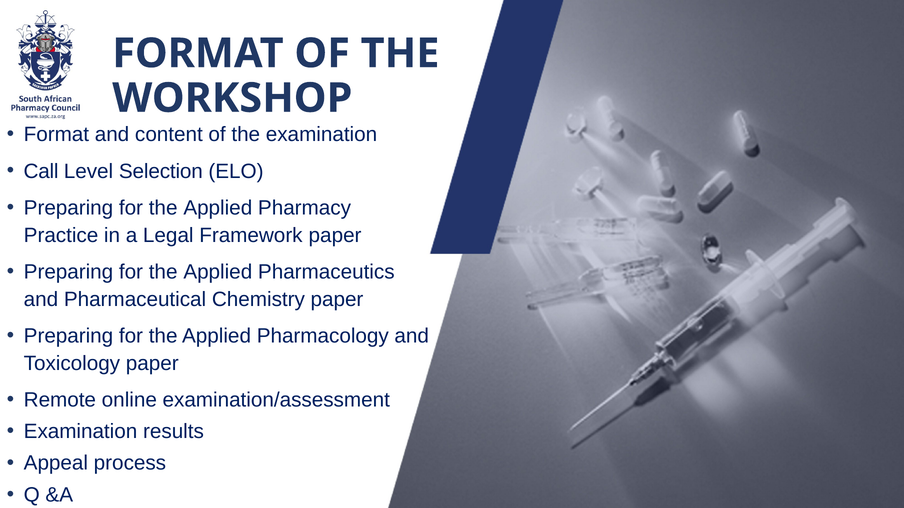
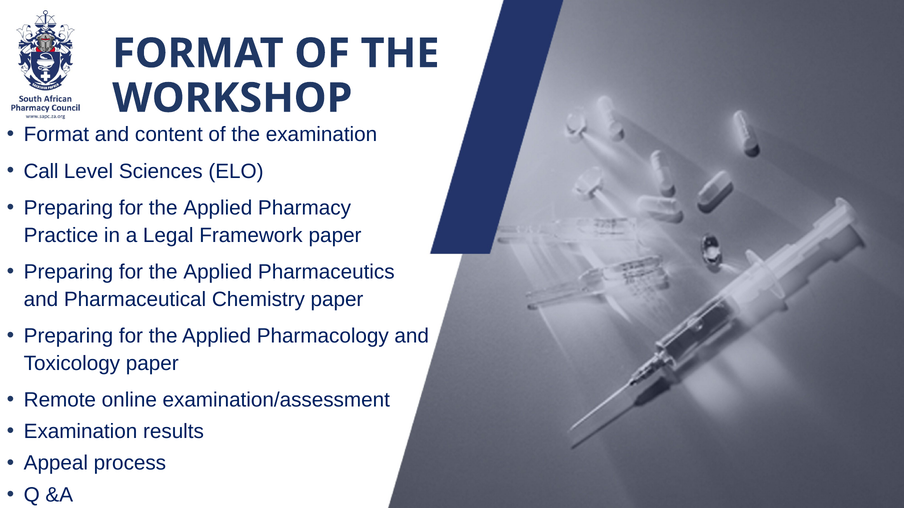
Selection: Selection -> Sciences (161, 171)
